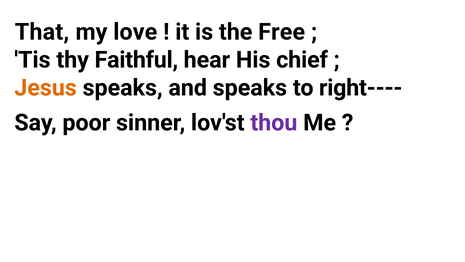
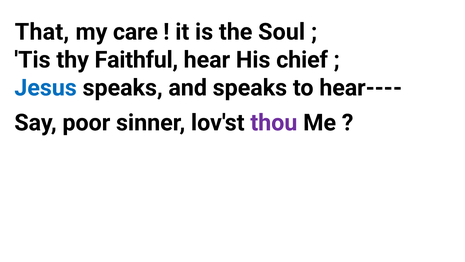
love: love -> care (135, 32)
Free: Free -> Soul (282, 32)
Jesus colour: orange -> blue (46, 88)
right----: right---- -> hear---- (361, 88)
